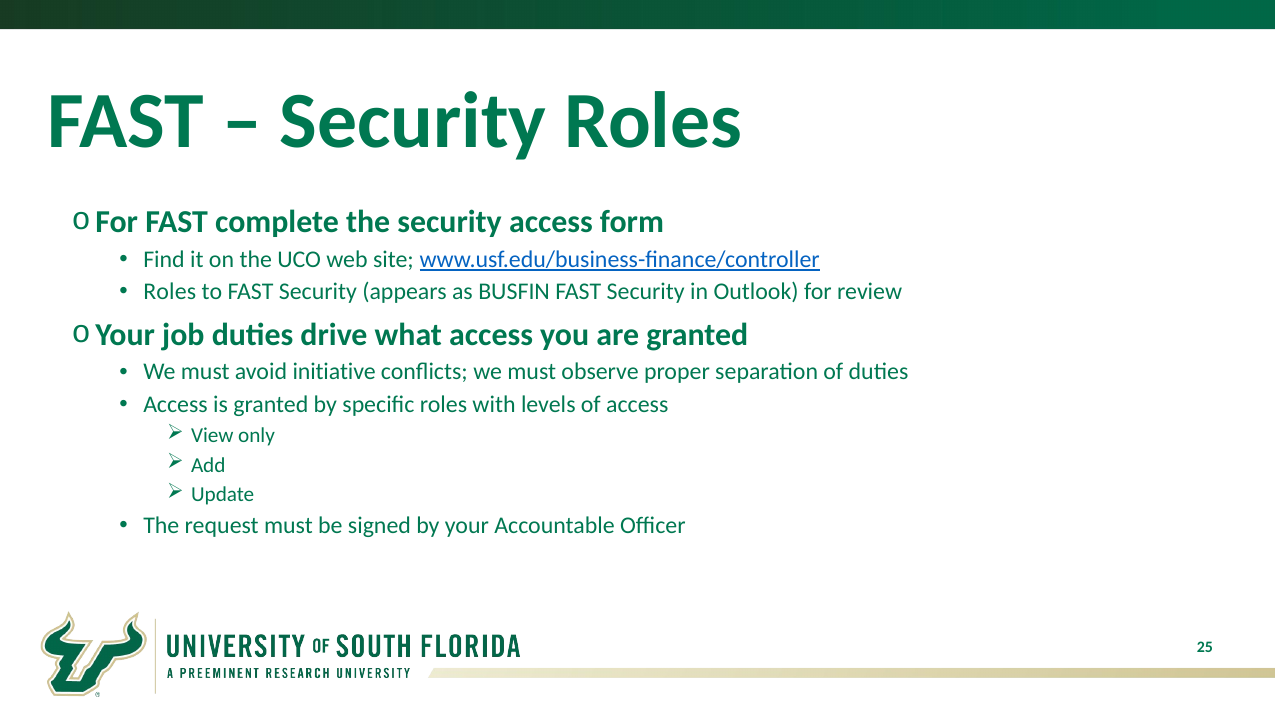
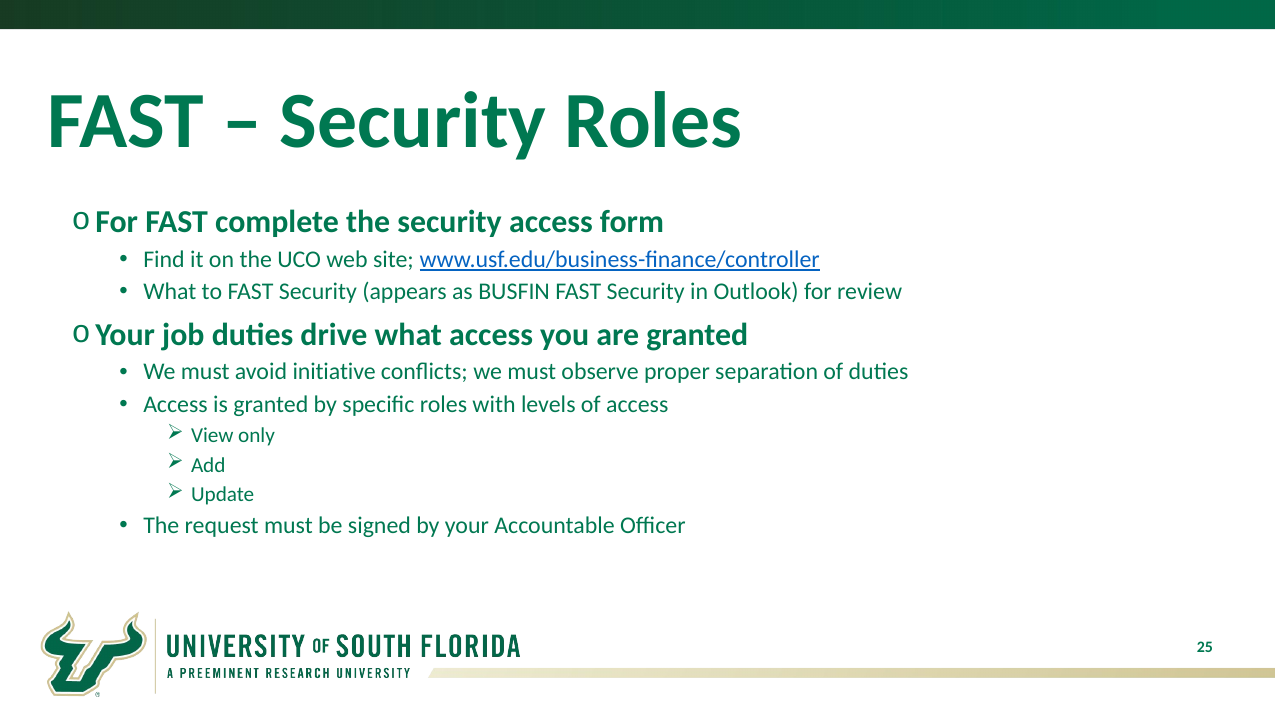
Roles: Roles -> What (170, 292)
